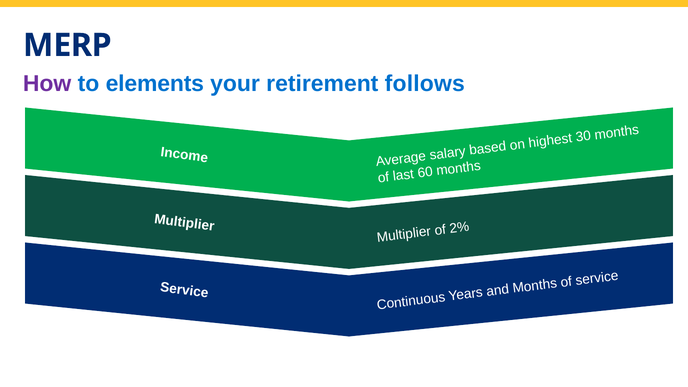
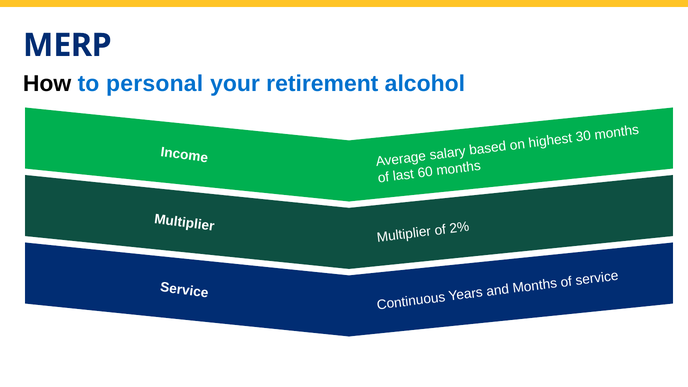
How colour: purple -> black (47, 84)
elements: elements -> personal (155, 84)
follows: follows -> alcohol (425, 84)
